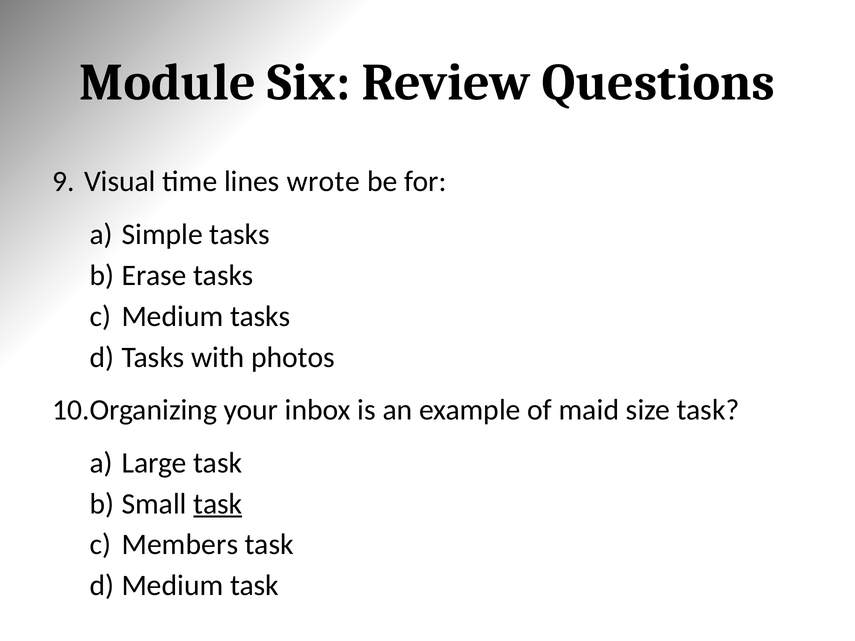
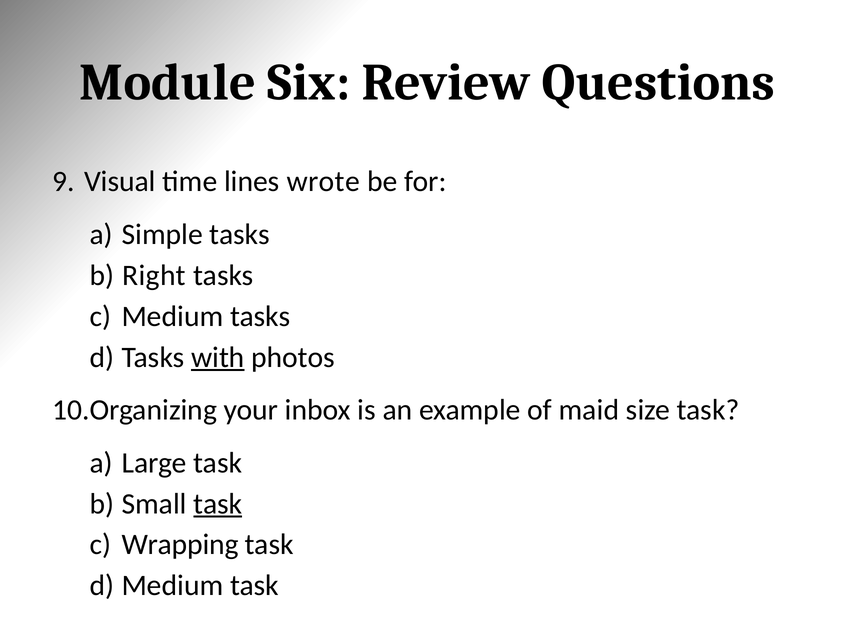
Erase: Erase -> Right (154, 276)
with underline: none -> present (218, 357)
Members: Members -> Wrapping (180, 545)
